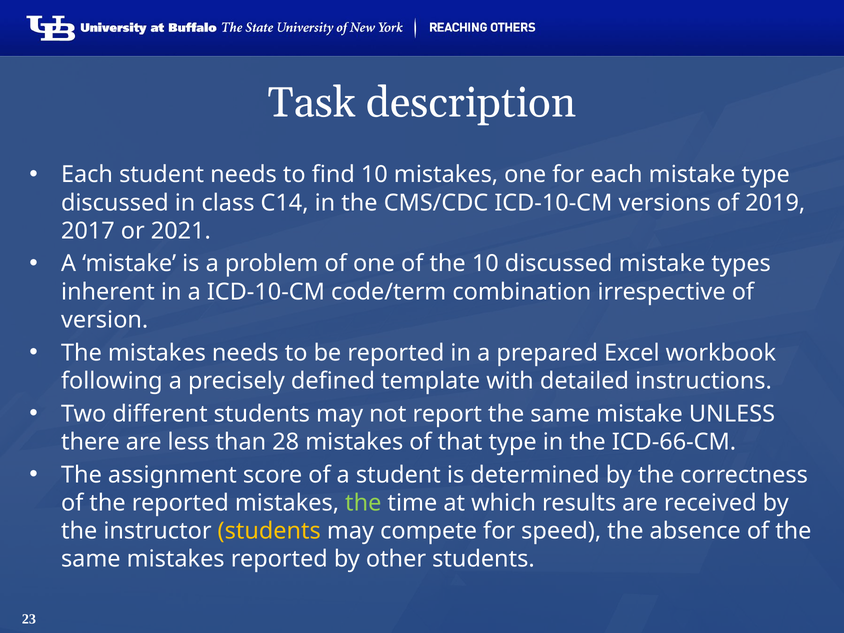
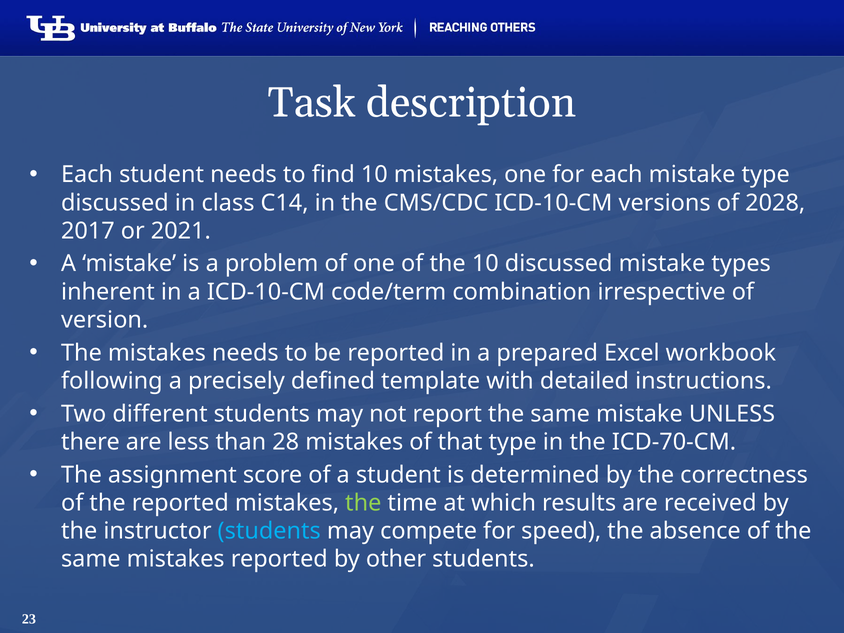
2019: 2019 -> 2028 (775, 203)
ICD-66-CM: ICD-66-CM -> ICD-70-CM (674, 442)
students colour: yellow -> light blue (269, 531)
